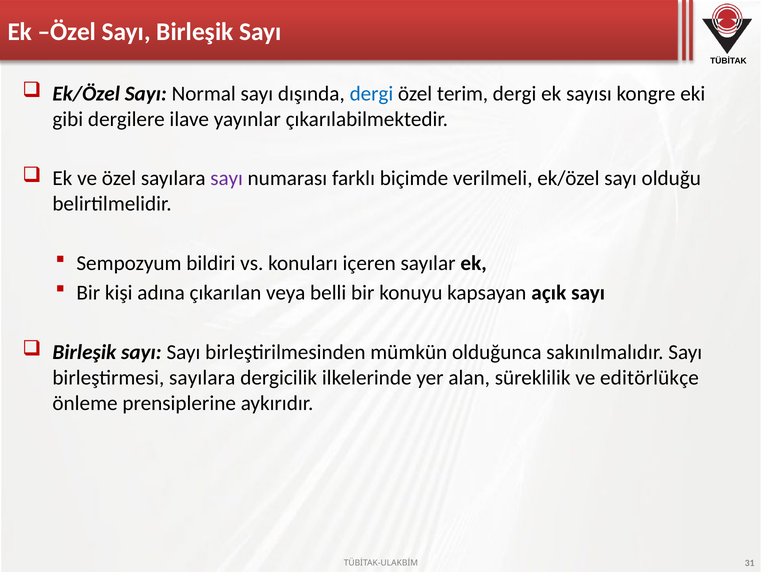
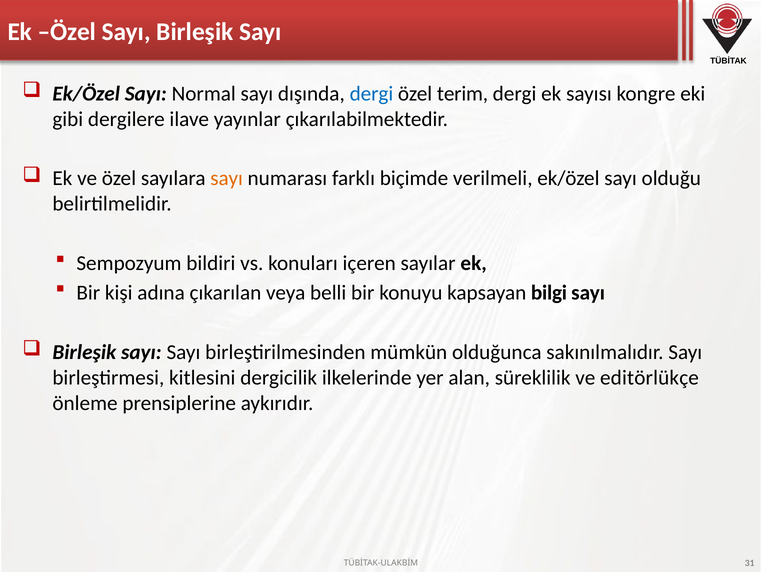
sayı colour: purple -> orange (227, 178)
açık: açık -> bilgi (549, 293)
birleştirmesi sayılara: sayılara -> kitlesini (202, 377)
